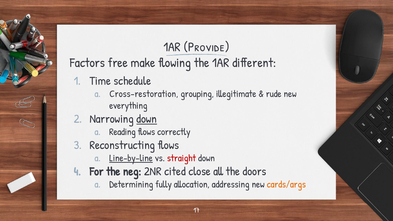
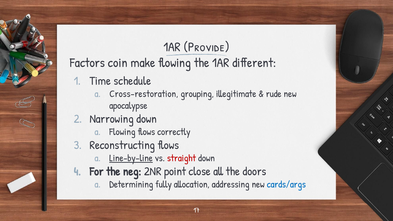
free: free -> coin (118, 63)
everything: everything -> apocalypse (128, 106)
down underline: present -> none (147, 119)
Reading: Reading -> Flowing (122, 132)
cited: cited -> point (175, 171)
cards/args colour: orange -> blue (286, 184)
